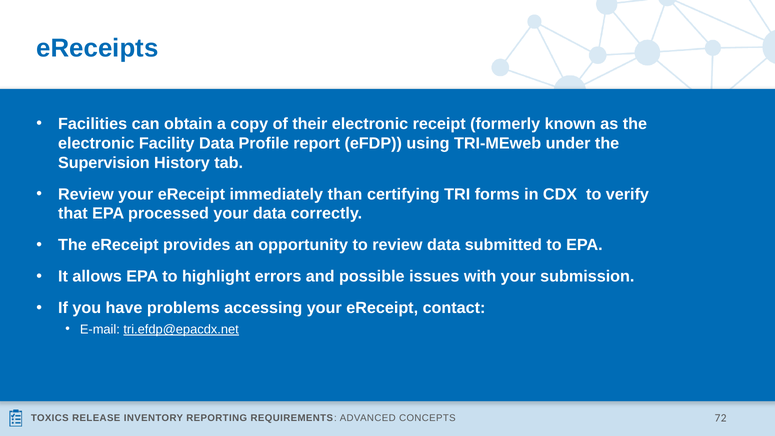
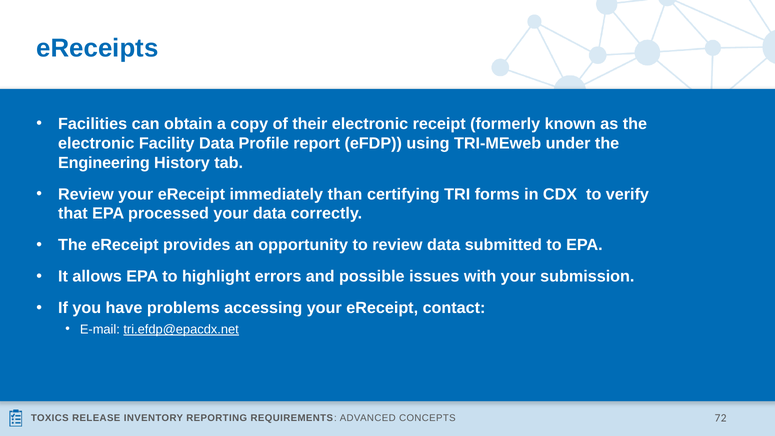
Supervision: Supervision -> Engineering (104, 163)
